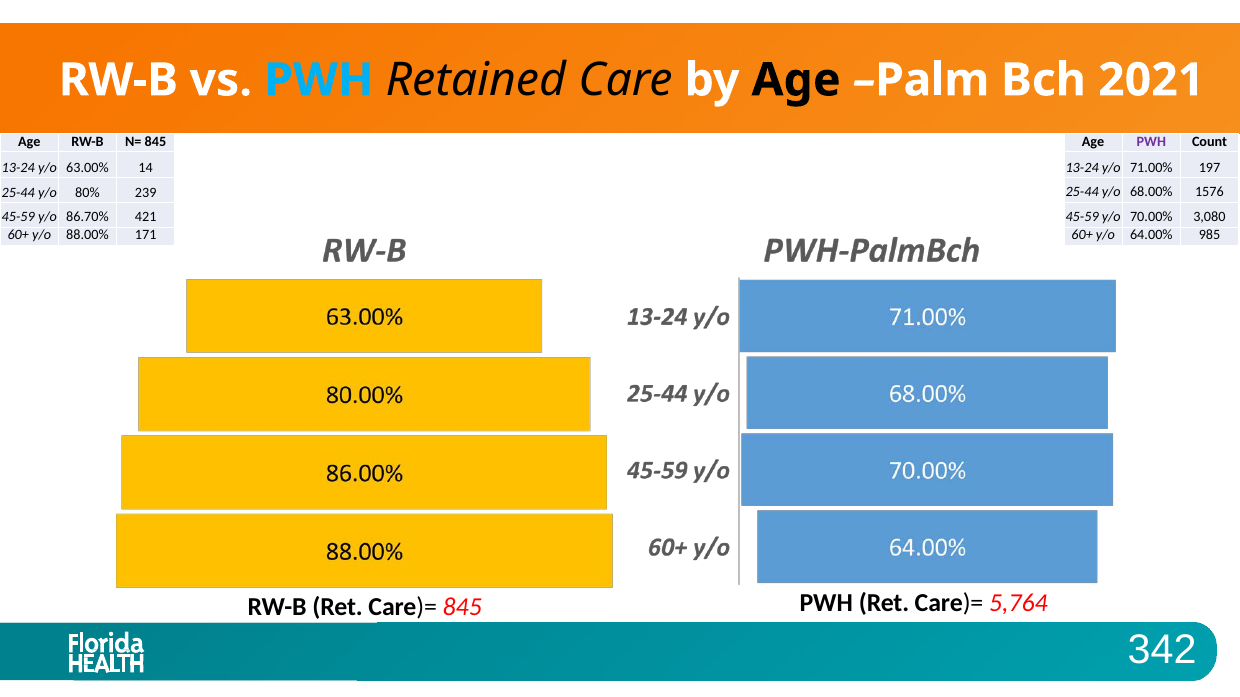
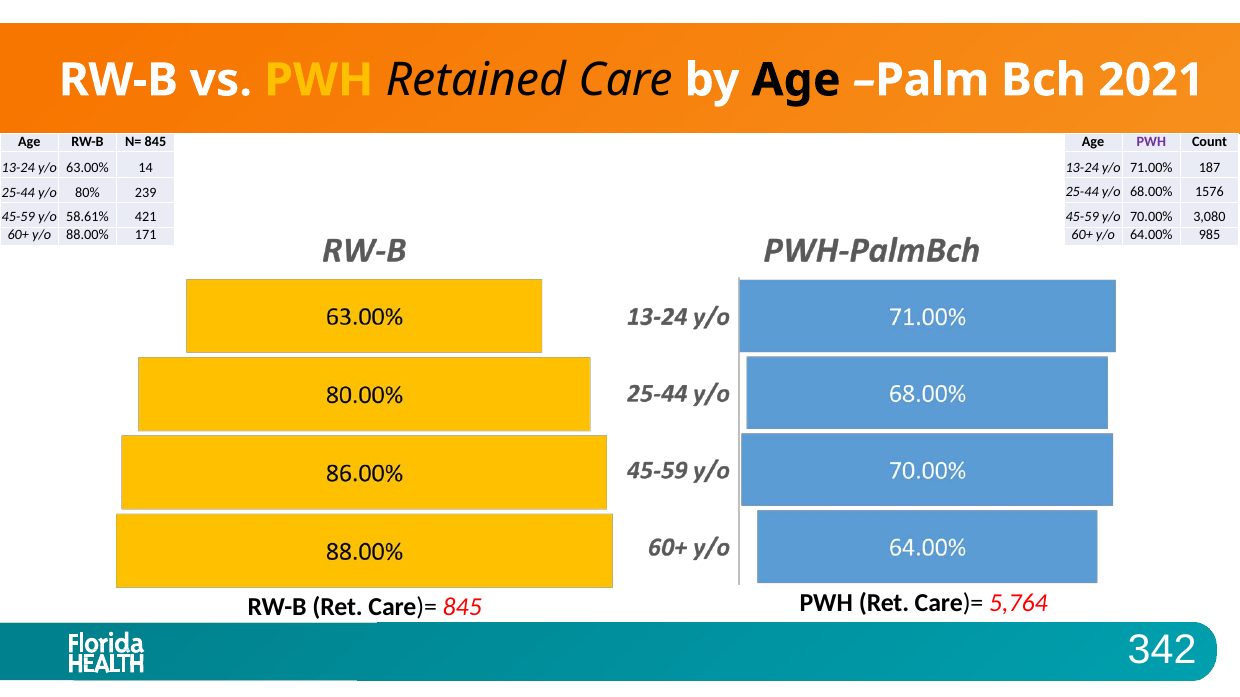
PWH colour: light blue -> yellow (319, 80)
197: 197 -> 187 (1210, 168)
86.70%: 86.70% -> 58.61% (87, 217)
